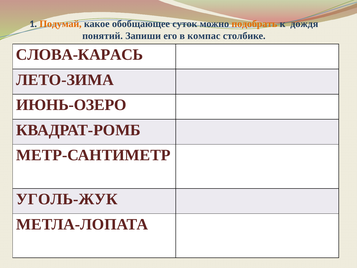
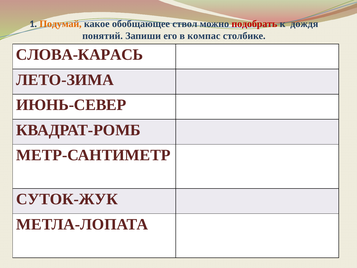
суток: суток -> ствол (185, 24)
подобрать colour: orange -> red (254, 24)
ИЮНЬ-ОЗЕРО: ИЮНЬ-ОЗЕРО -> ИЮНЬ-СЕВЕР (71, 105)
УГОЛЬ-ЖУК: УГОЛЬ-ЖУК -> СУТОК-ЖУК (67, 199)
